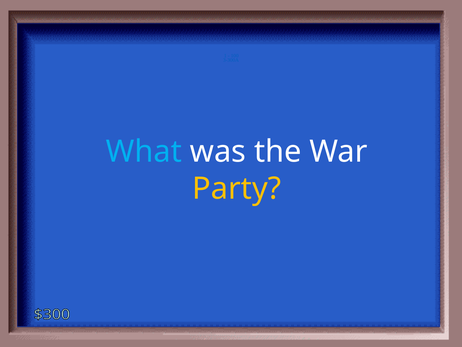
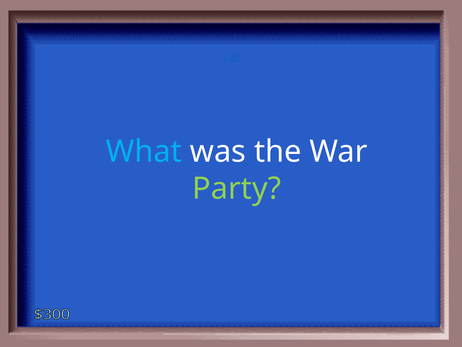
Party colour: yellow -> light green (237, 188)
